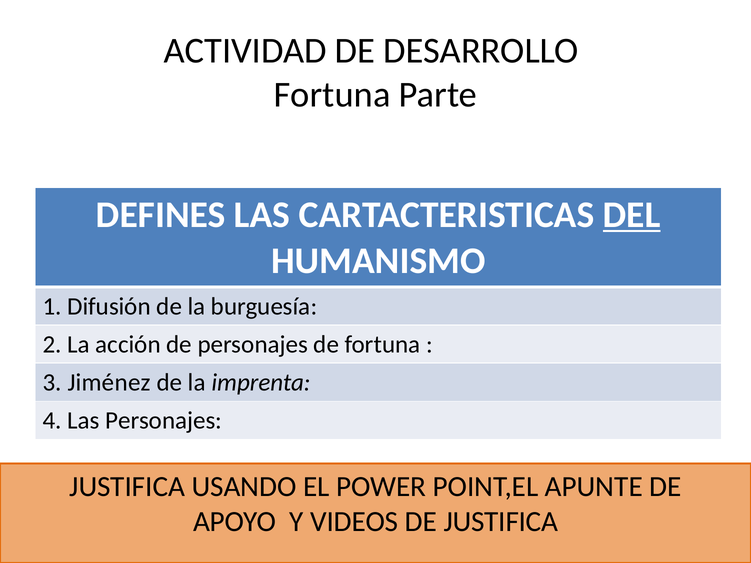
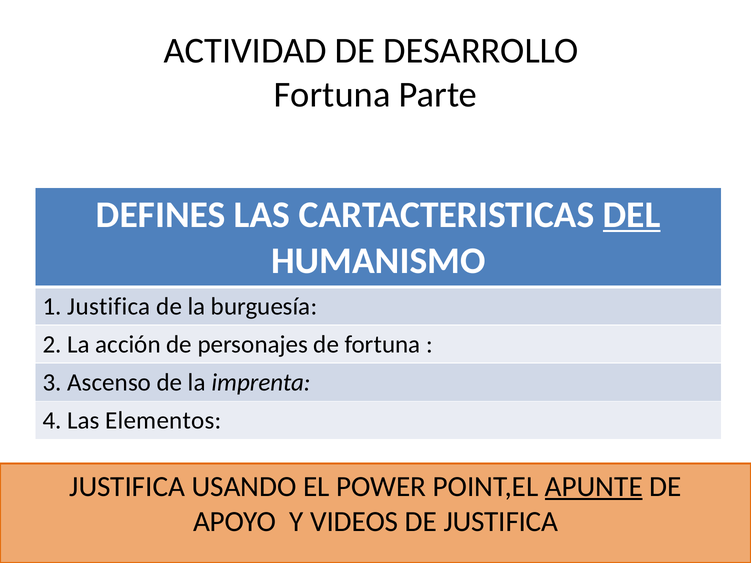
1 Difusión: Difusión -> Justifica (109, 306)
Jiménez: Jiménez -> Ascenso (109, 383)
Las Personajes: Personajes -> Elementos (163, 421)
APUNTE underline: none -> present (594, 487)
